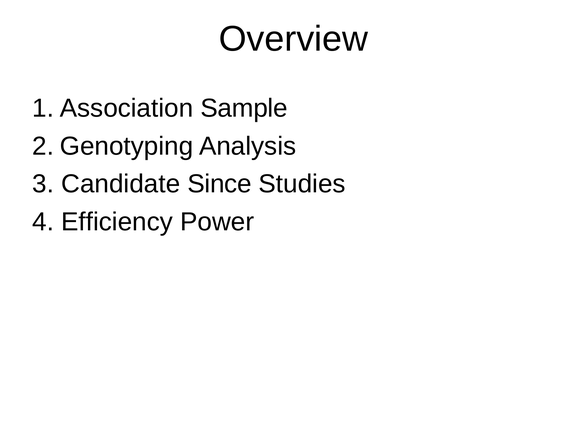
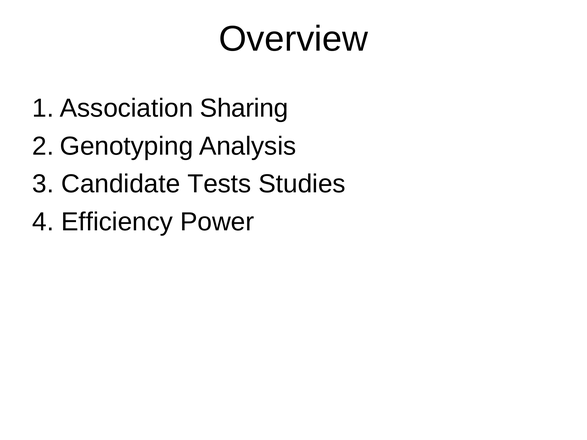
Sample: Sample -> Sharing (244, 108)
Since: Since -> Tests (219, 184)
